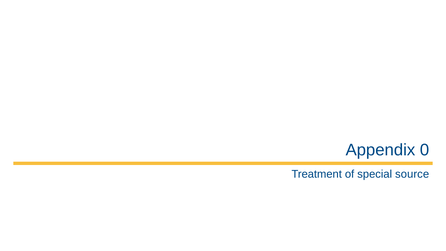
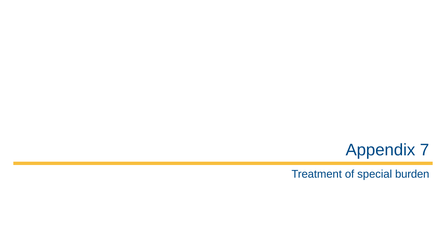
0: 0 -> 7 (425, 150)
source: source -> burden (412, 174)
